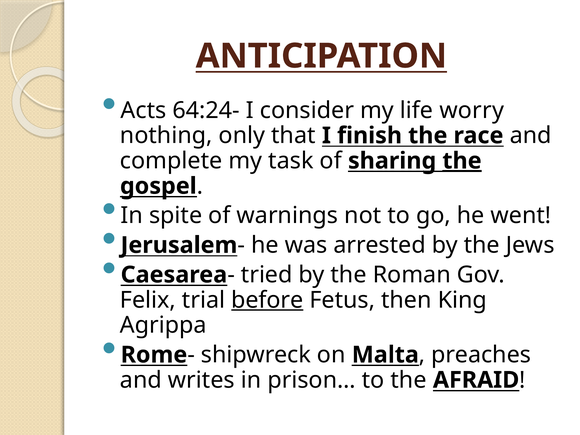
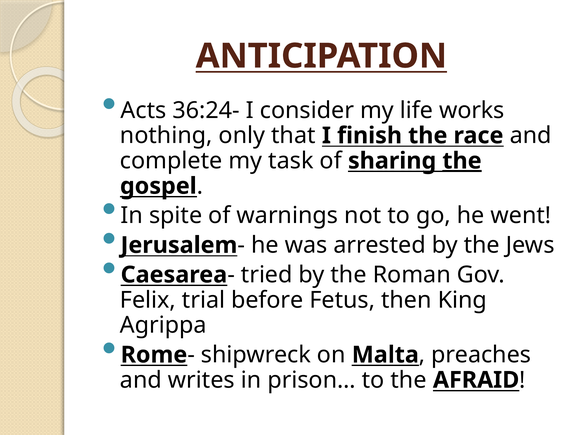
64:24-: 64:24- -> 36:24- (206, 110)
worry: worry -> works (472, 110)
before underline: present -> none (267, 300)
